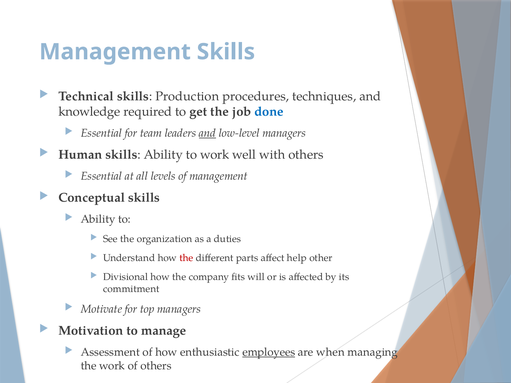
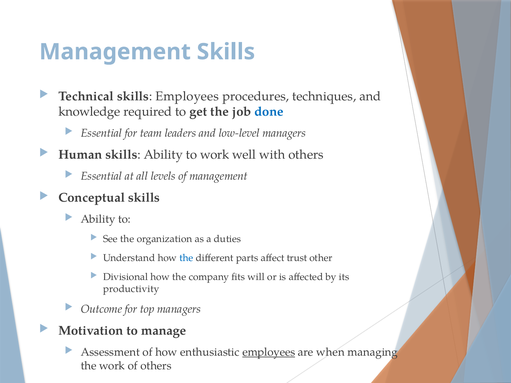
skills Production: Production -> Employees (187, 96)
and underline: present -> none (207, 133)
the colour: red -> blue (186, 258)
help: help -> trust (297, 258)
commitment: commitment -> productivity (131, 289)
Motivate: Motivate -> Outcome (101, 309)
